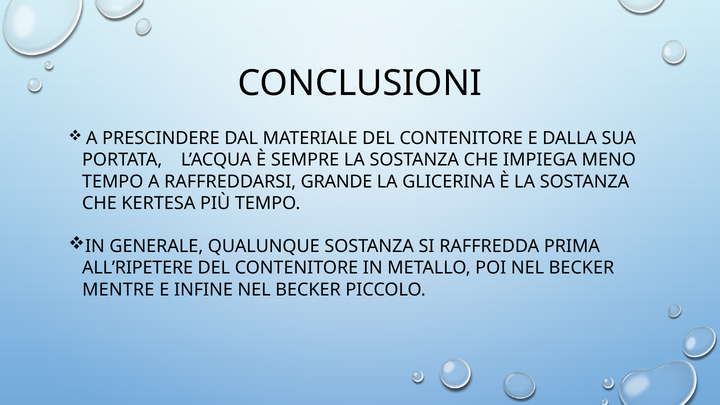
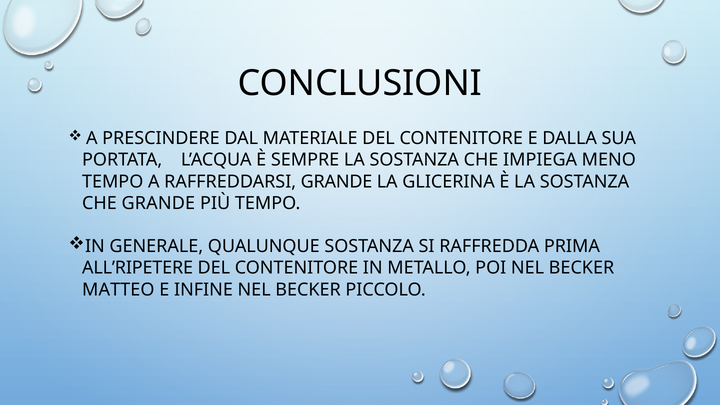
CHE KERTESA: KERTESA -> GRANDE (158, 203)
MENTRE: MENTRE -> MATTEO (118, 290)
